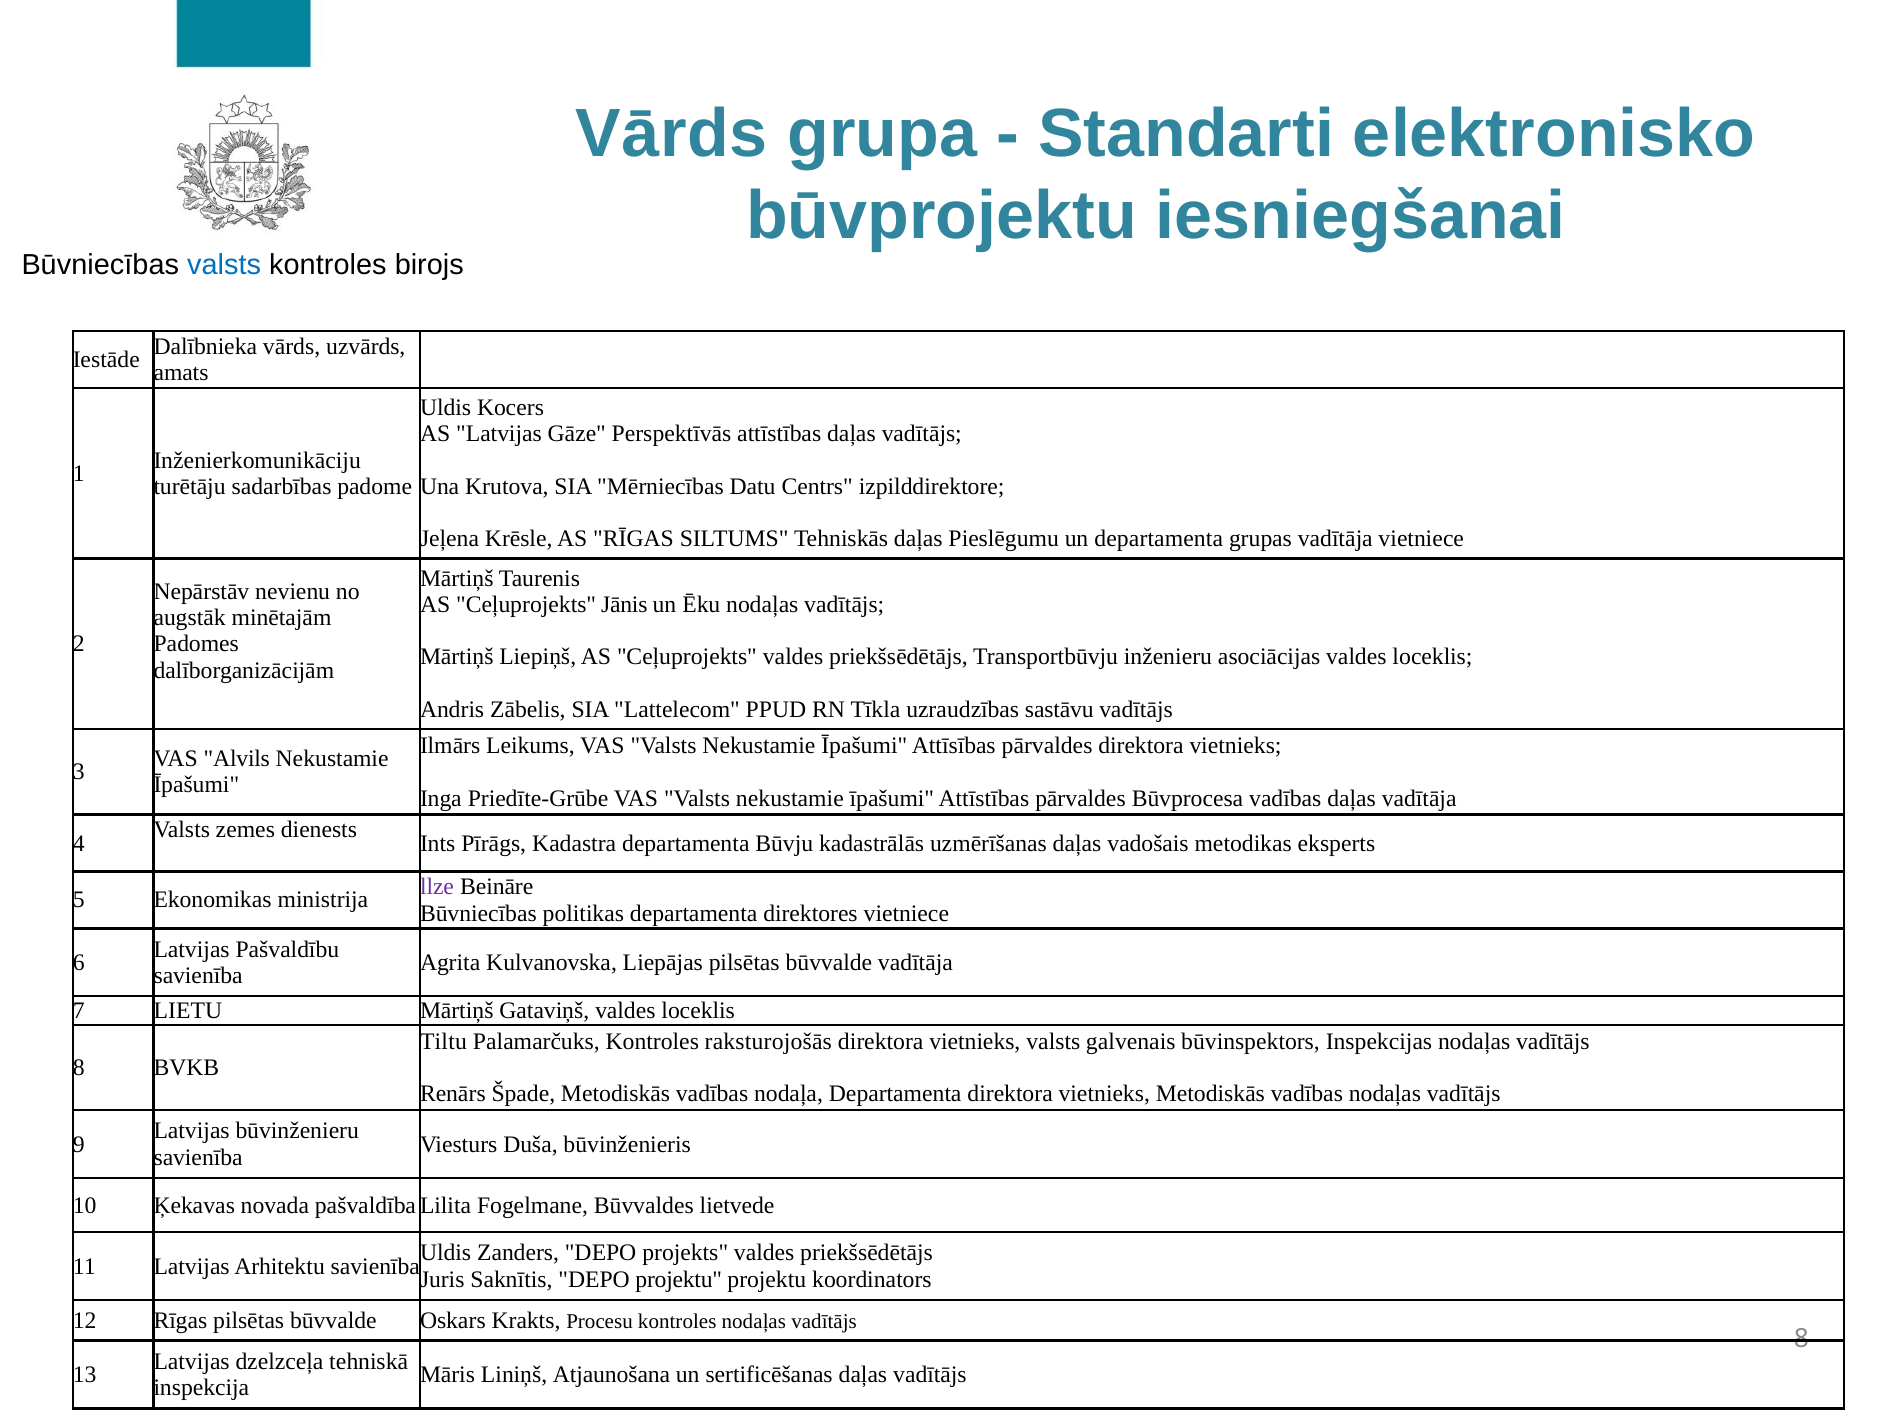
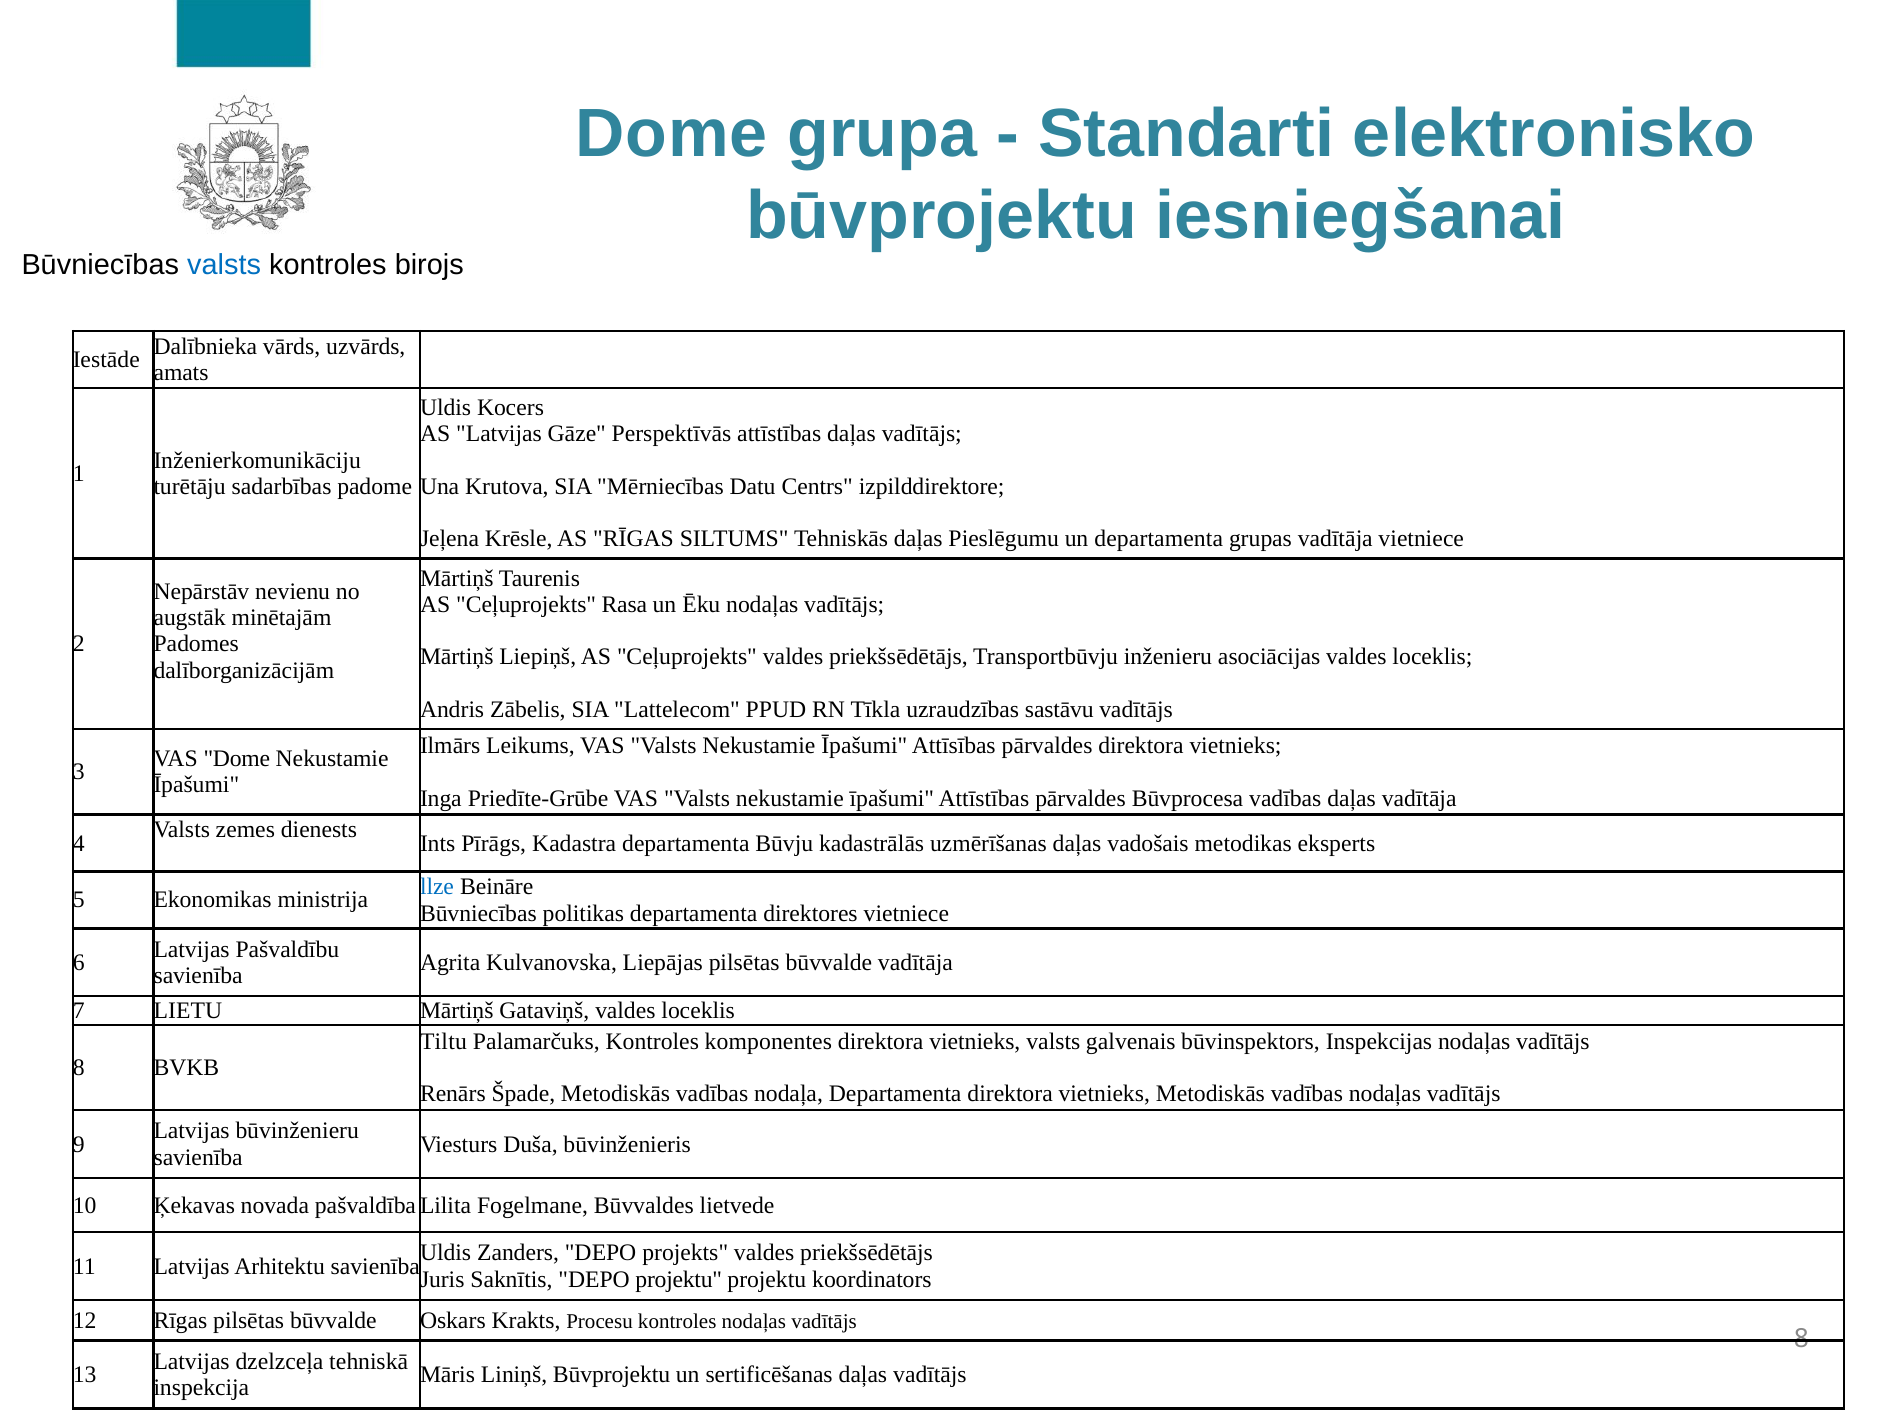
Vārds: Vārds -> Dome (672, 134)
Jānis: Jānis -> Rasa (624, 605)
VAS Alvils: Alvils -> Dome (237, 759)
llze colour: purple -> blue (437, 887)
raksturojošās: raksturojošās -> komponentes (768, 1042)
Liniņš Atjaunošana: Atjaunošana -> Būvprojektu (612, 1375)
